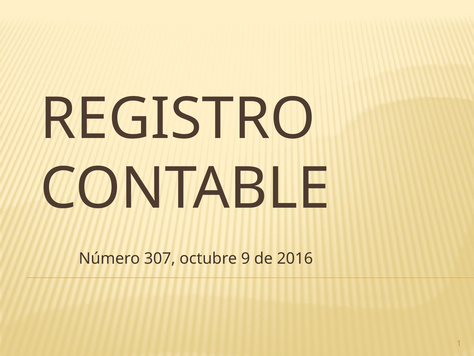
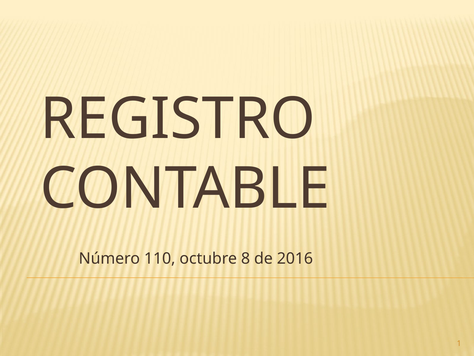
307: 307 -> 110 (160, 258)
9: 9 -> 8 (246, 258)
